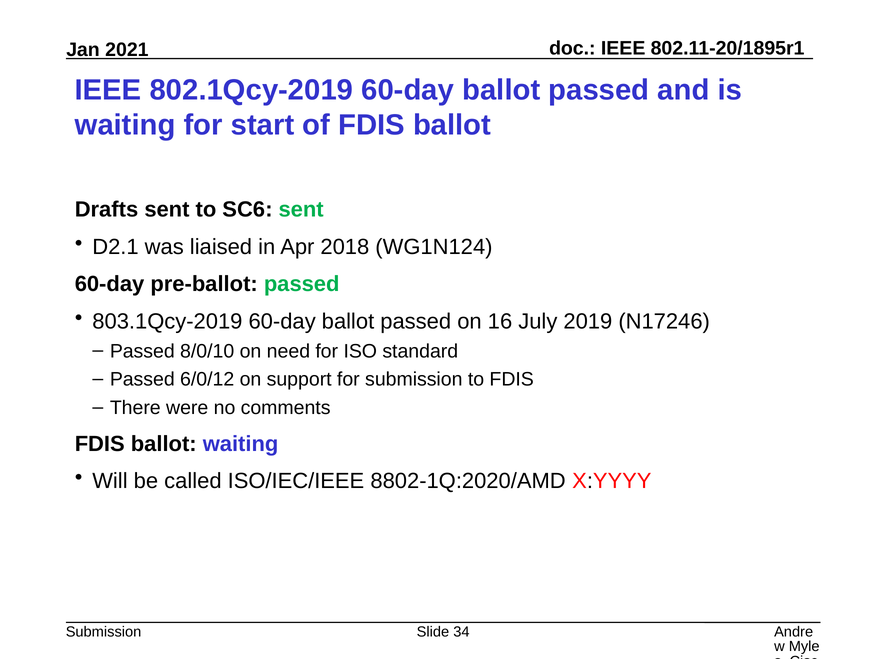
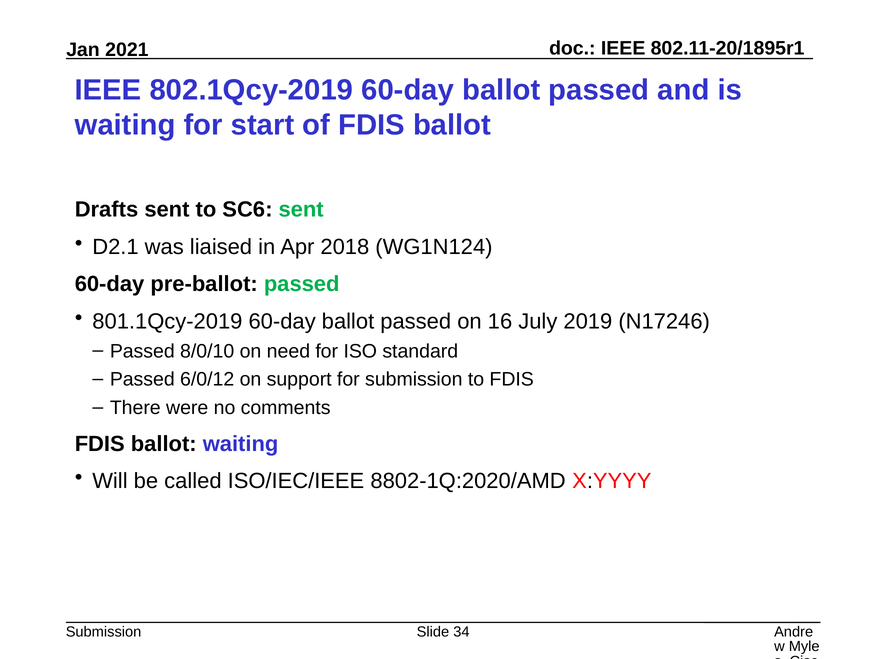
803.1Qcy-2019: 803.1Qcy-2019 -> 801.1Qcy-2019 (167, 322)
